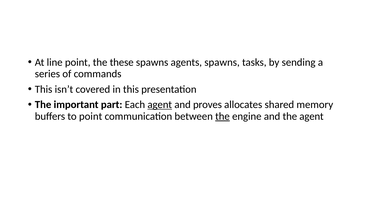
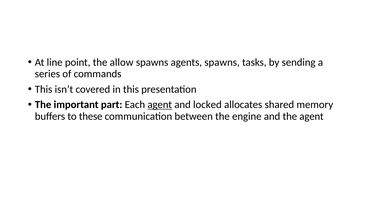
these: these -> allow (122, 62)
proves: proves -> locked (207, 104)
to point: point -> these (91, 116)
the underline: present -> none (222, 116)
